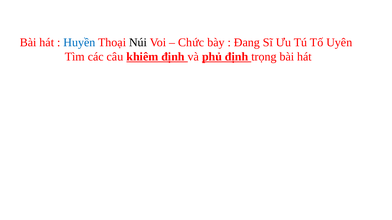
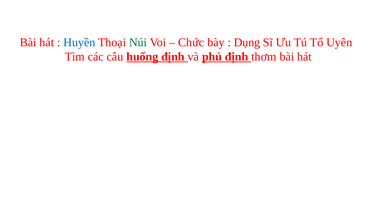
Núi colour: black -> green (138, 42)
Đang: Đang -> Dụng (247, 42)
khiêm: khiêm -> huống (142, 57)
trọng: trọng -> thơm (264, 57)
